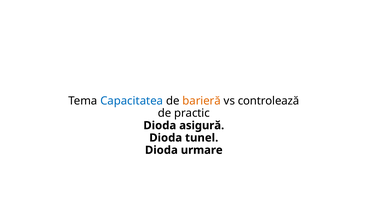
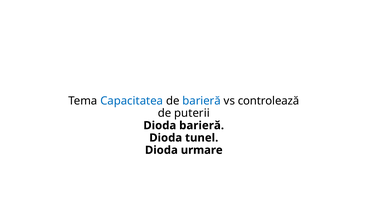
barieră colour: orange -> blue (202, 101)
practic: practic -> puterii (192, 113)
Dioda asigură: asigură -> barieră (202, 126)
